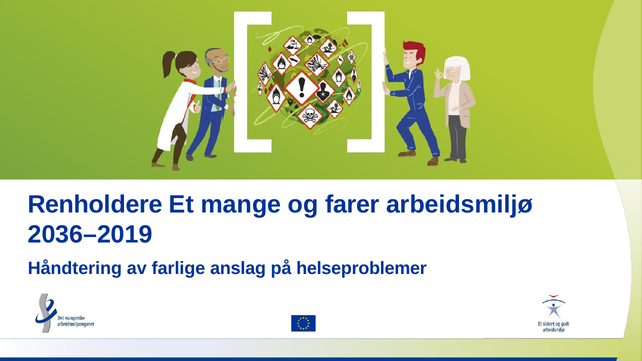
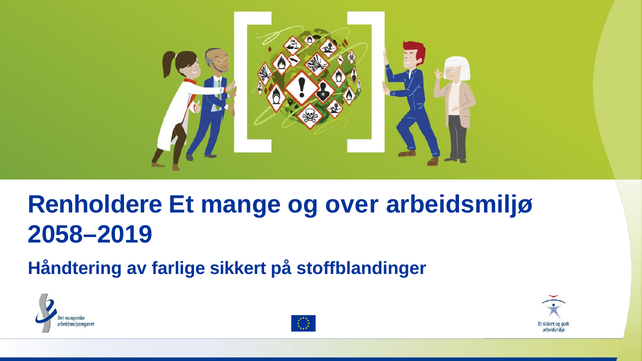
farer: farer -> over (352, 204)
2036–2019: 2036–2019 -> 2058–2019 (90, 234)
anslag: anslag -> sikkert (238, 268)
helseproblemer: helseproblemer -> stoffblandinger (361, 268)
